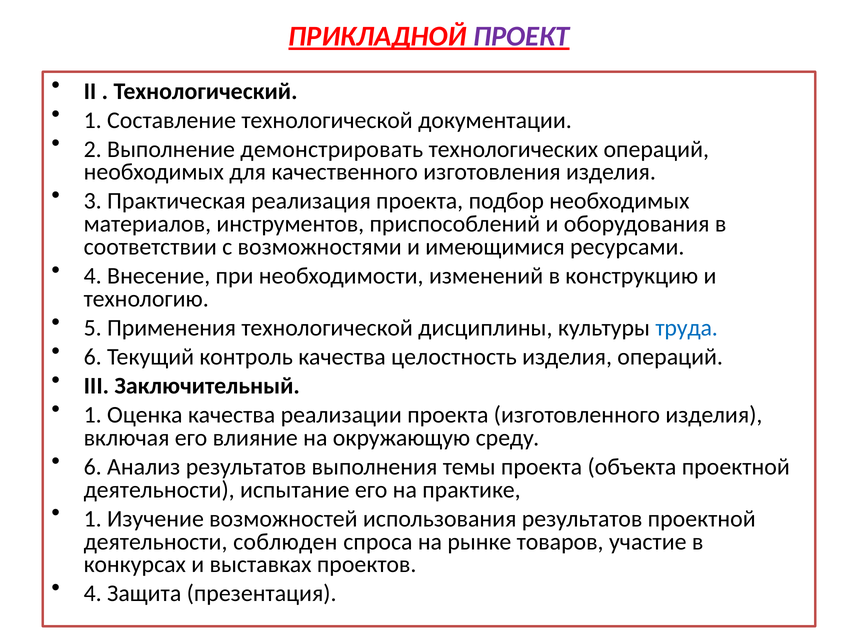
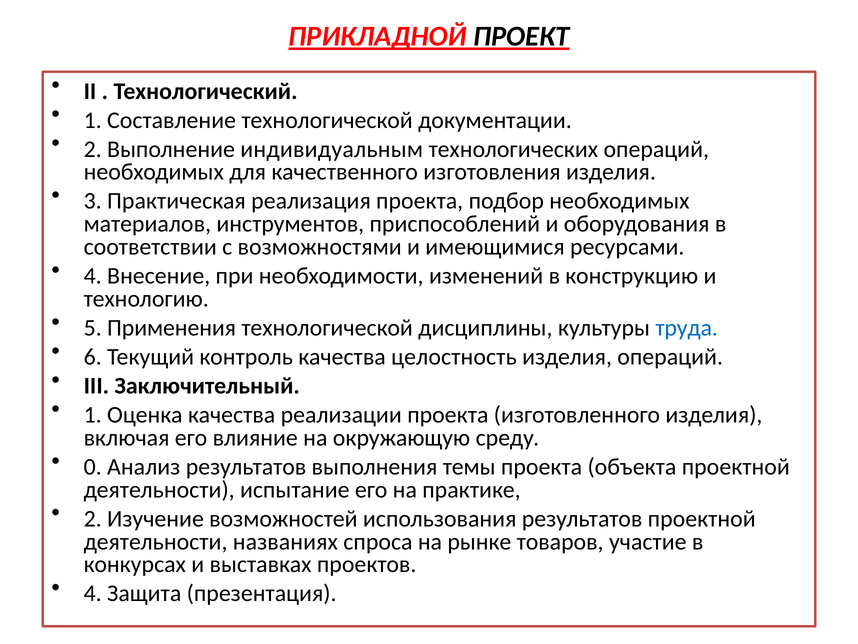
ПРОЕКТ colour: purple -> black (521, 36)
демонстрировать: демонстрировать -> индивидуальным (332, 149)
6: 6 -> 0 (93, 466)
1: 1 -> 2 (93, 518)
соблюден: соблюден -> названиях (285, 541)
